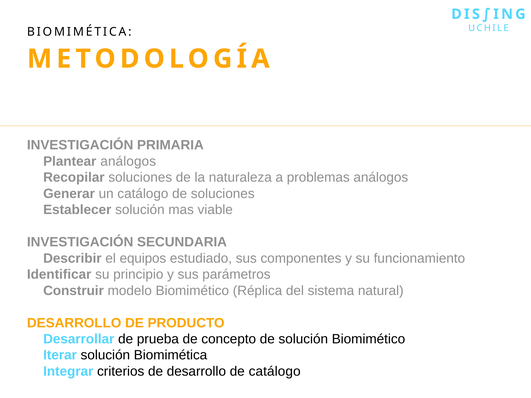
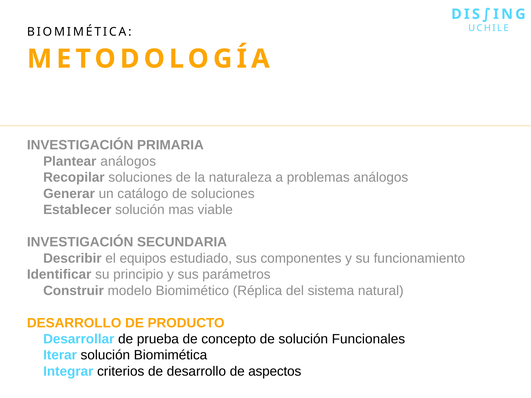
solución Biomimético: Biomimético -> Funcionales (368, 339)
de catálogo: catálogo -> aspectos (275, 372)
